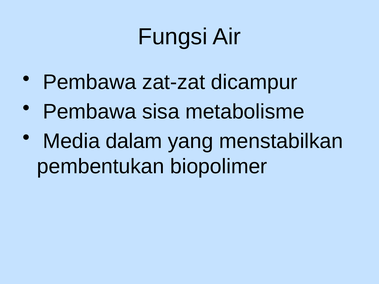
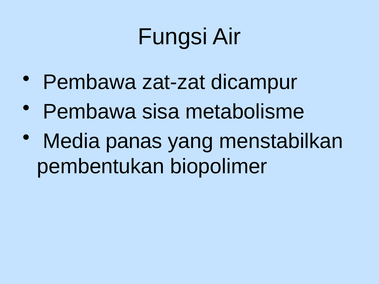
dalam: dalam -> panas (134, 141)
